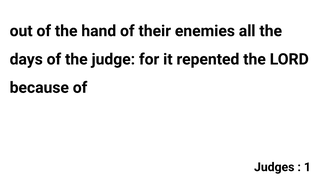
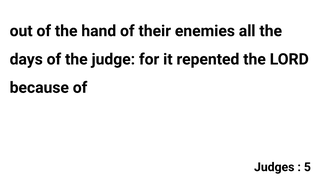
1: 1 -> 5 (307, 167)
